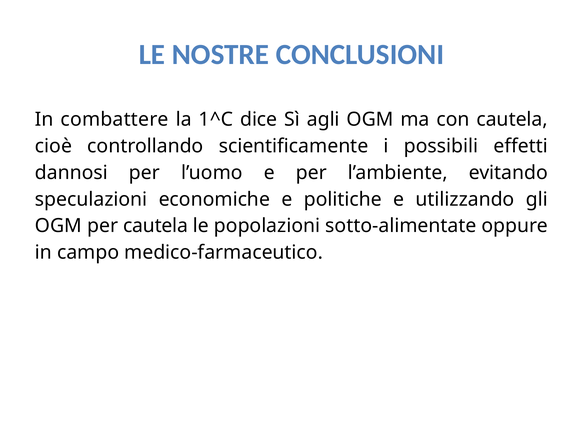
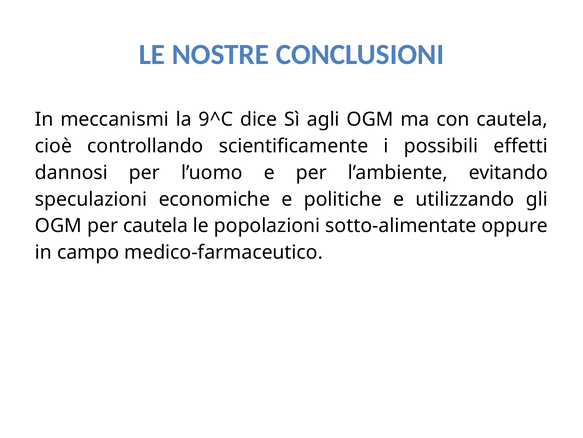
combattere: combattere -> meccanismi (115, 119)
1^C: 1^C -> 9^C (216, 119)
